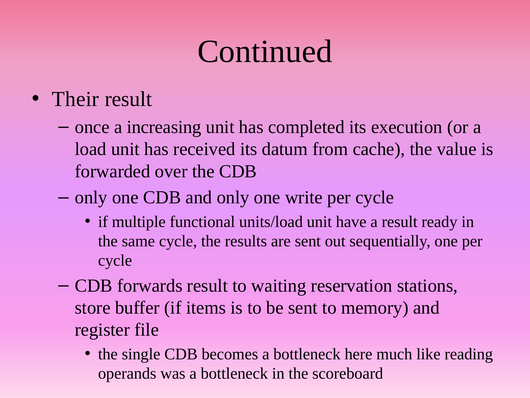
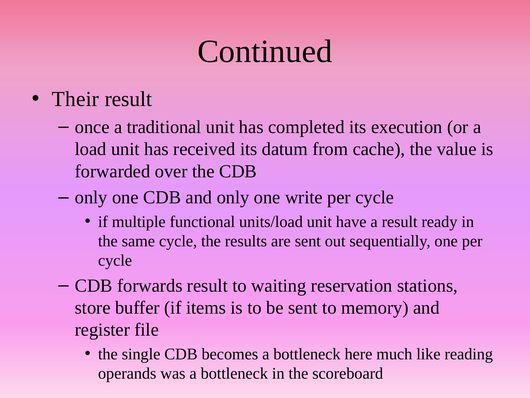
increasing: increasing -> traditional (164, 127)
